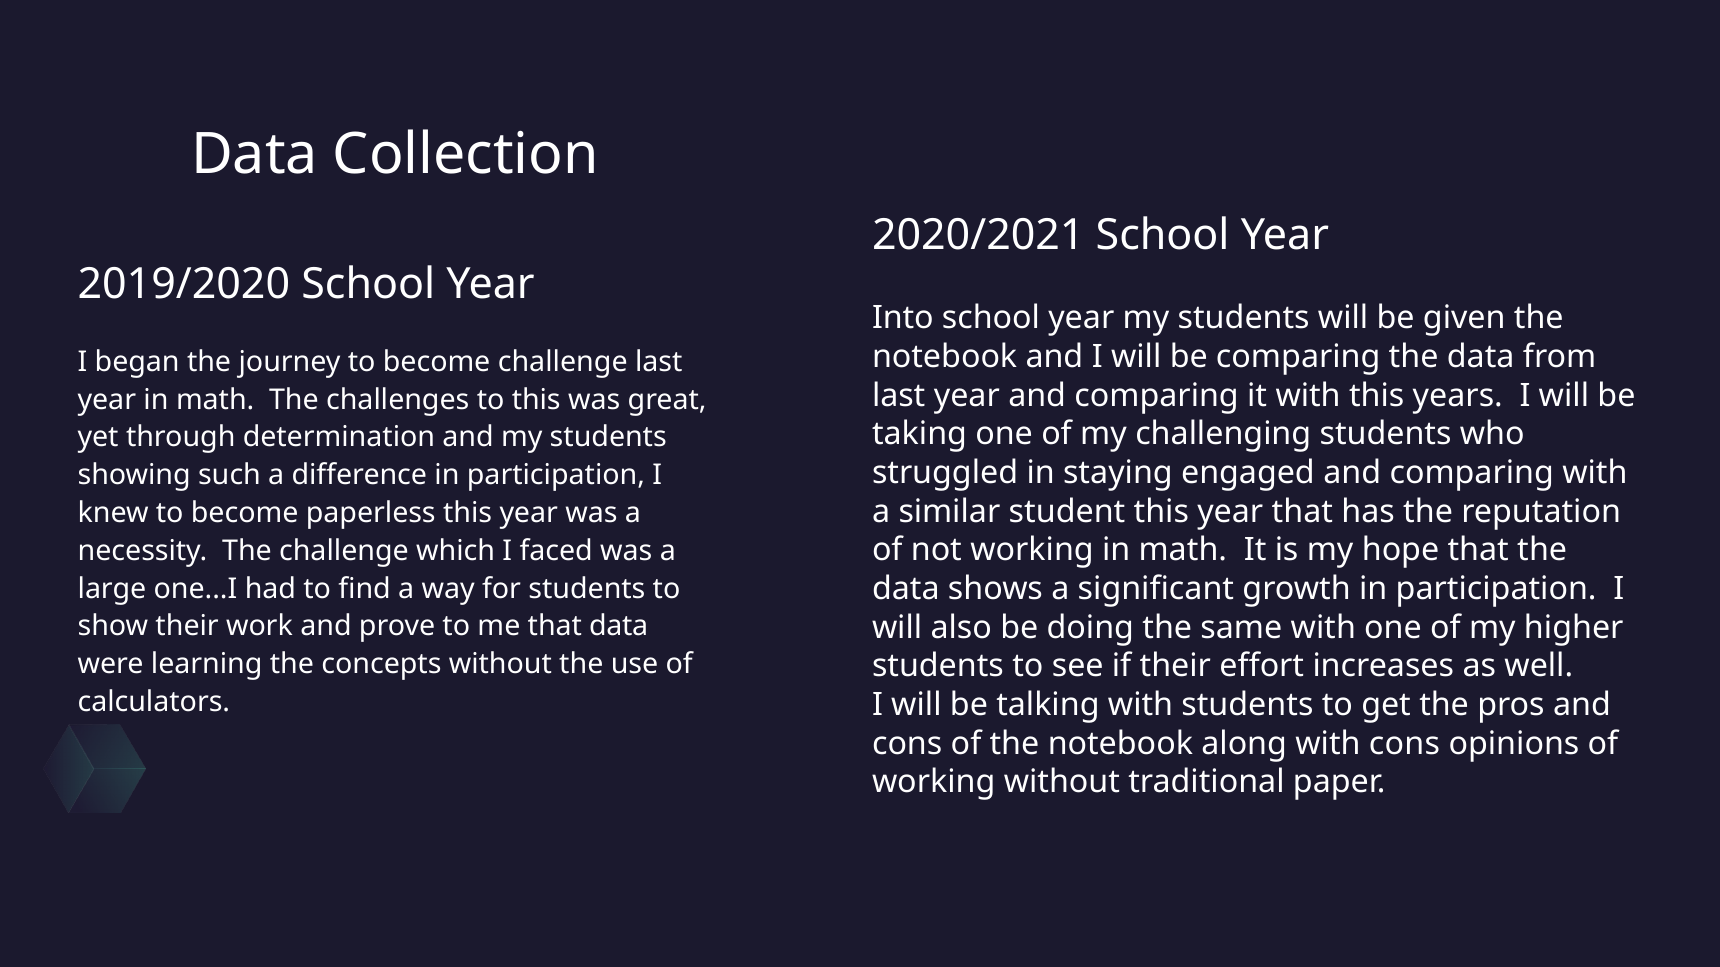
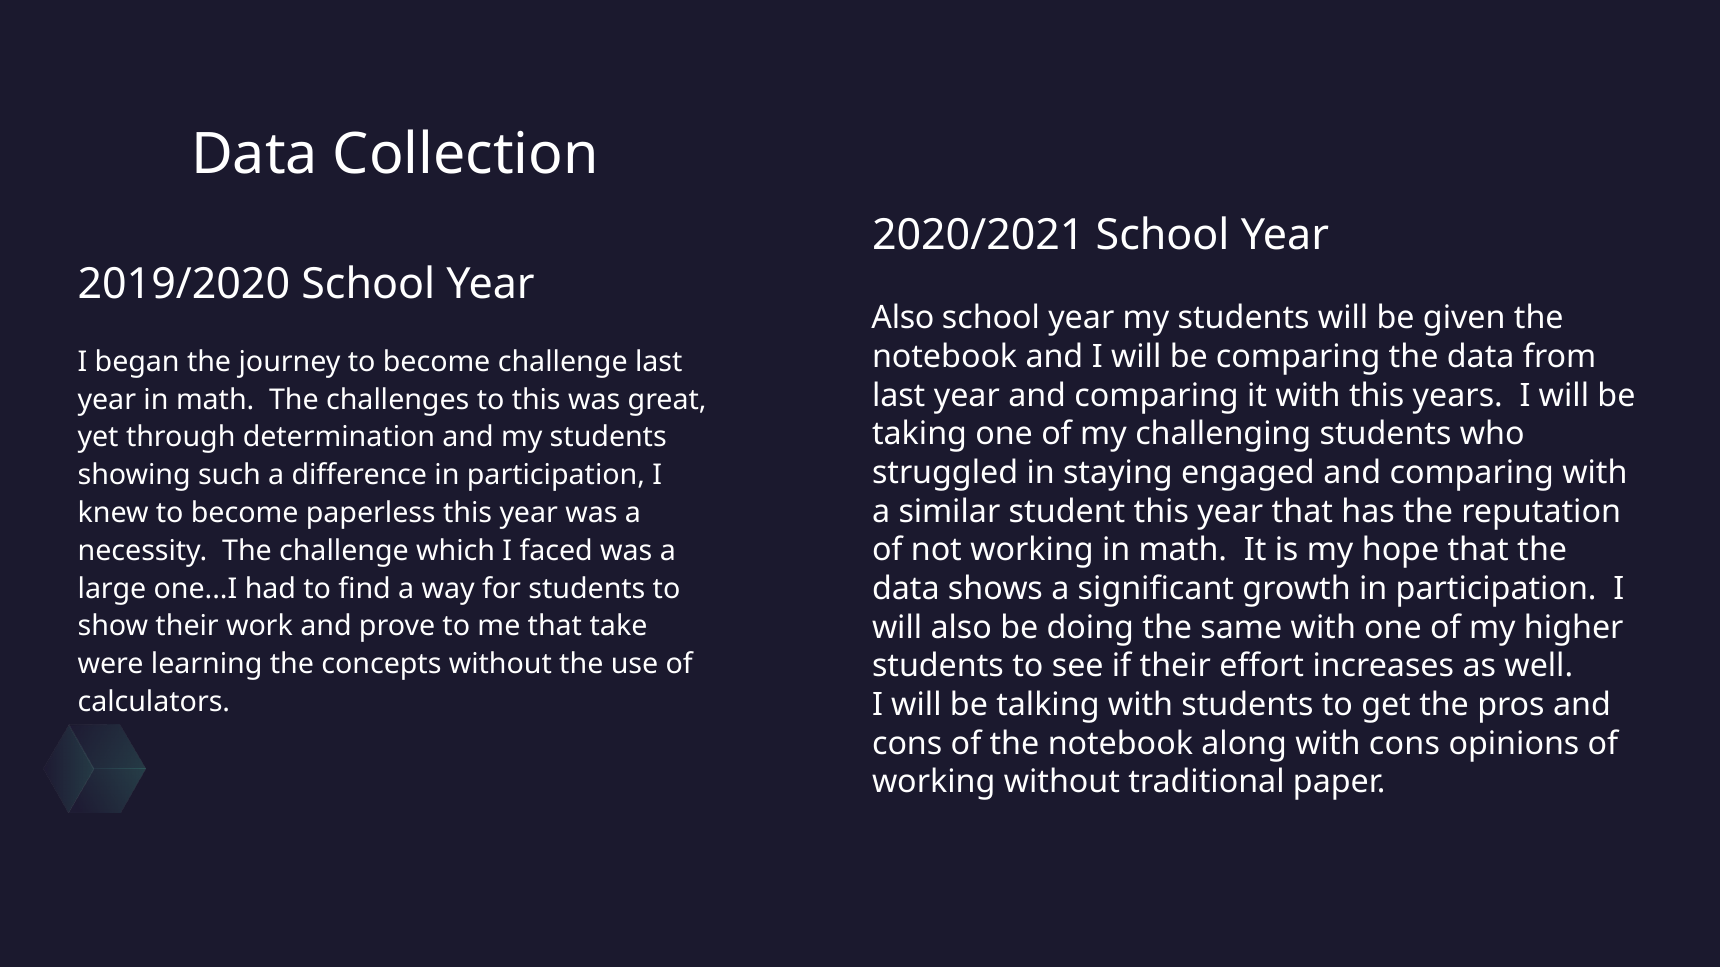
Into: Into -> Also (903, 318)
that data: data -> take (619, 627)
